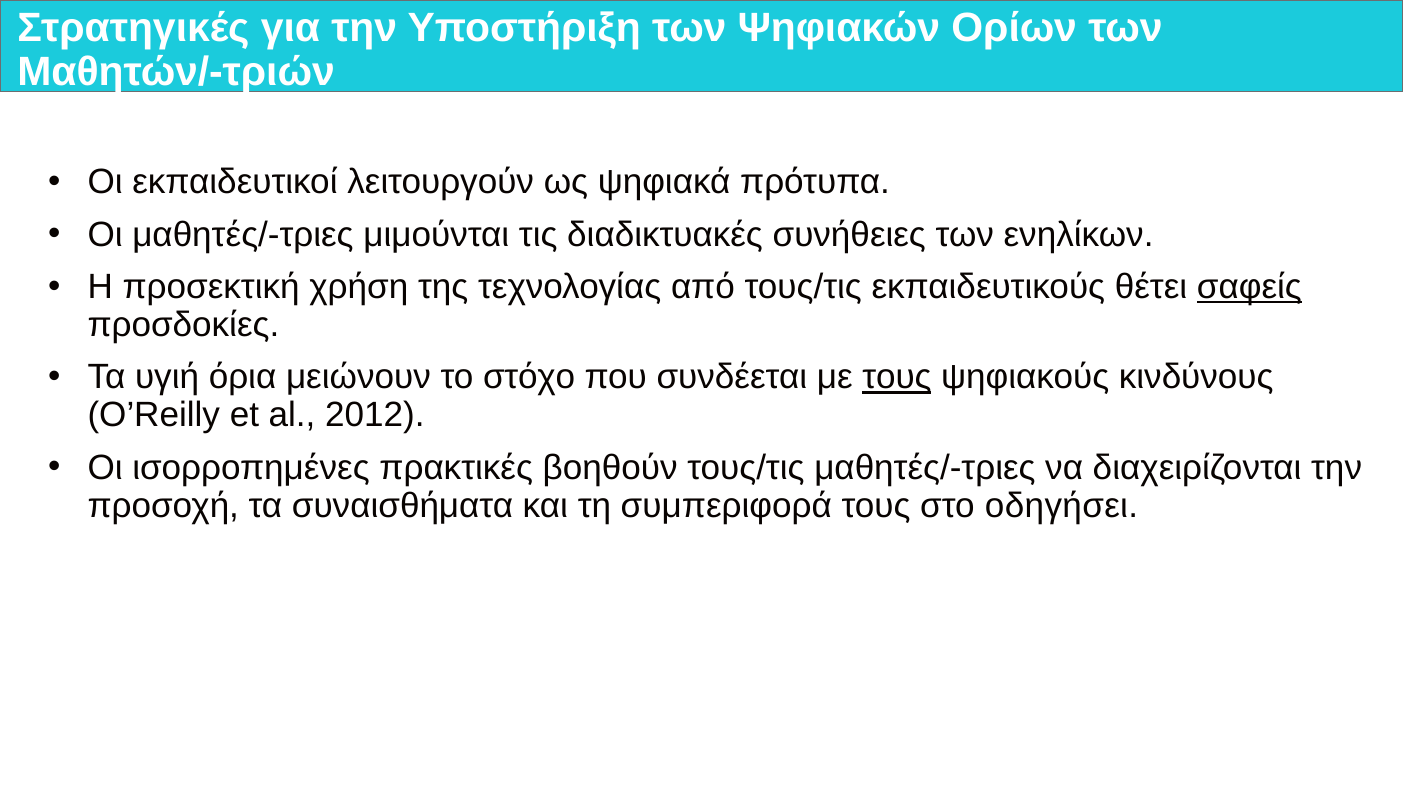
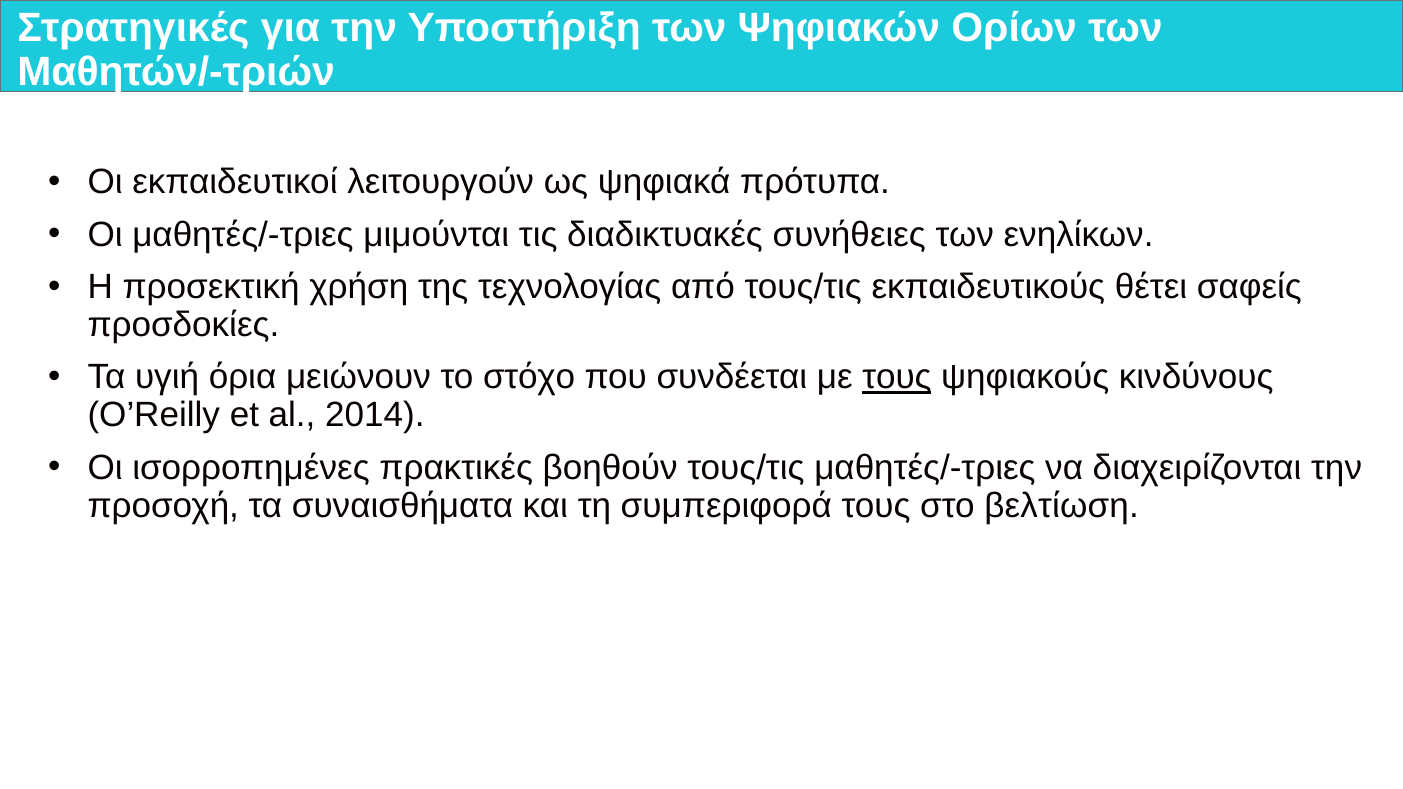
σαφείς underline: present -> none (1249, 287)
2012: 2012 -> 2014 (375, 415)
οδηγήσει: οδηγήσει -> βελτίωση (1062, 506)
